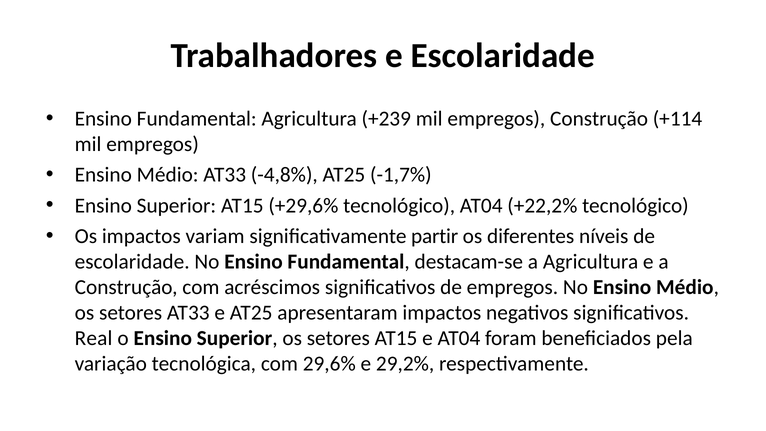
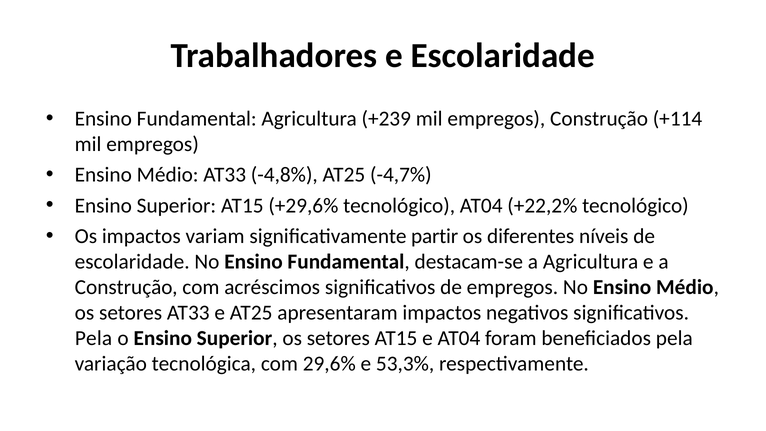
-1,7%: -1,7% -> -4,7% (401, 175)
Real: Real -> Pela (94, 338)
29,2%: 29,2% -> 53,3% (405, 364)
